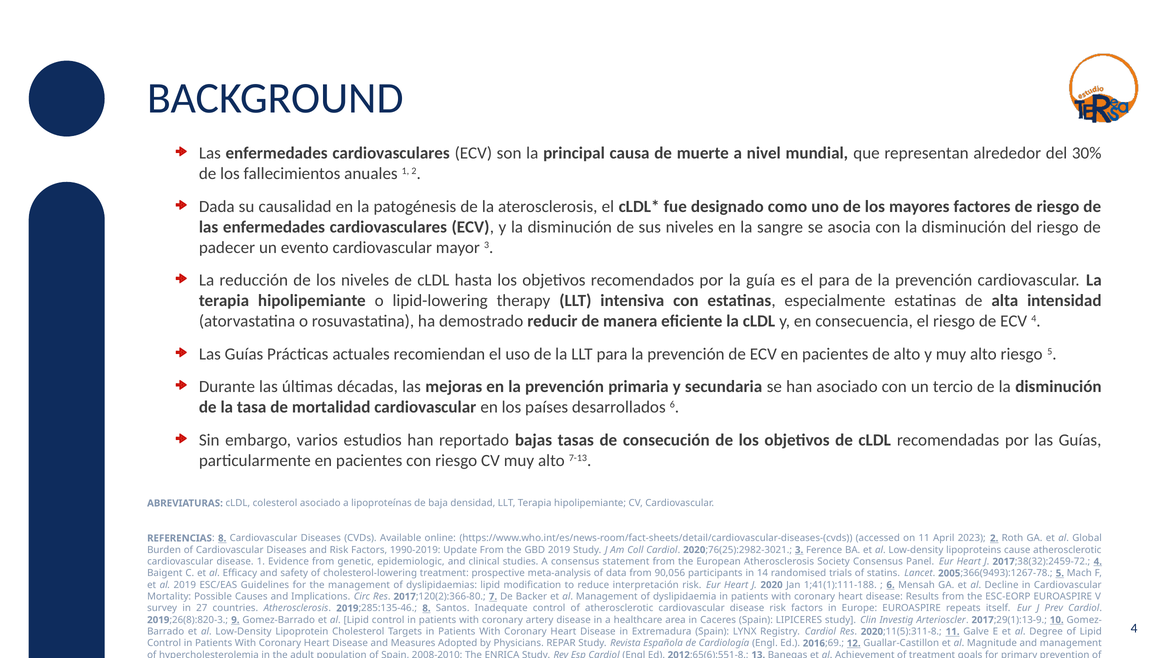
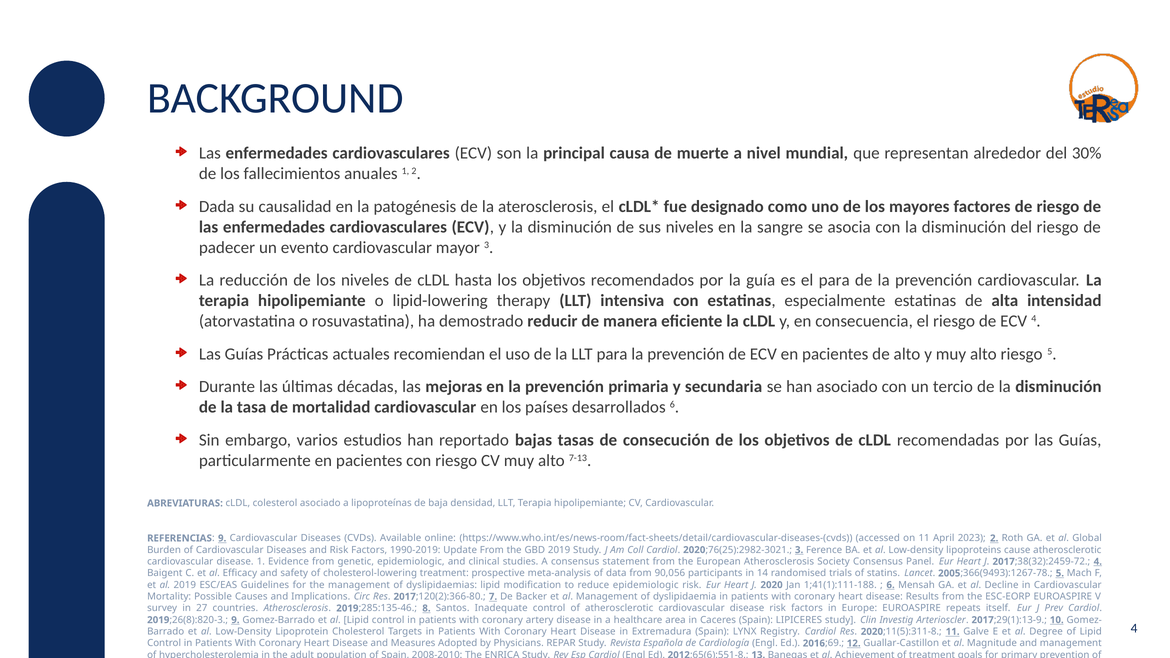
REFERENCIAS 8: 8 -> 9 (222, 538)
reduce interpretación: interpretación -> epidemiologic (646, 585)
